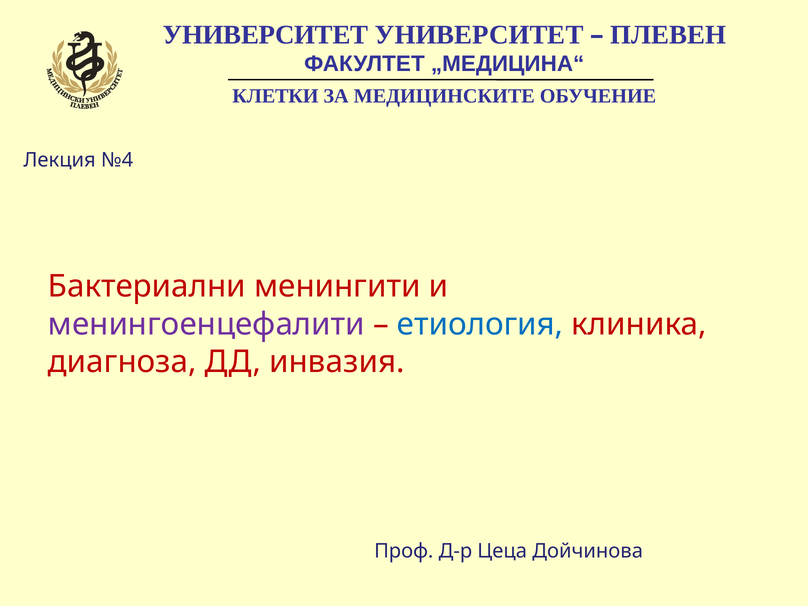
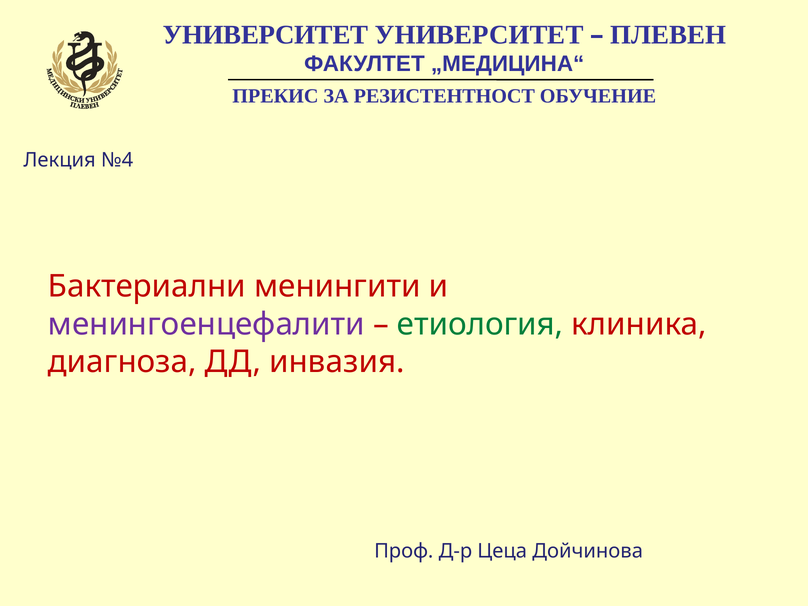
КЛЕТКИ: КЛЕТКИ -> ПРЕКИС (275, 96)
МЕДИЦИНСКИТЕ: МЕДИЦИНСКИТЕ -> РЕЗИСТЕНТНОСТ (444, 96)
етиология colour: blue -> green (480, 324)
